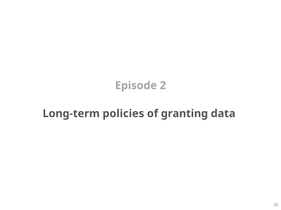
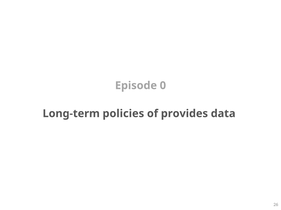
2: 2 -> 0 (163, 86)
granting: granting -> provides (184, 114)
